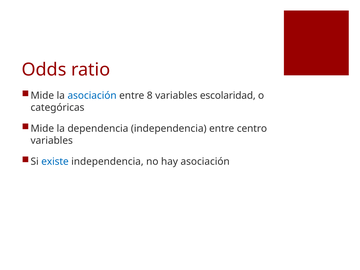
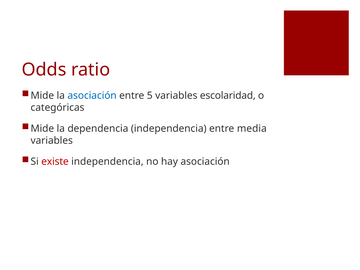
8: 8 -> 5 (150, 95)
centro: centro -> media (252, 129)
existe colour: blue -> red (55, 162)
